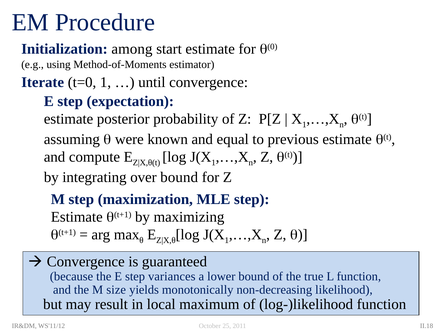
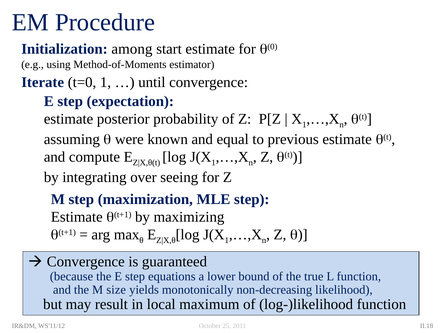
over bound: bound -> seeing (179, 178)
variances: variances -> equations (172, 277)
